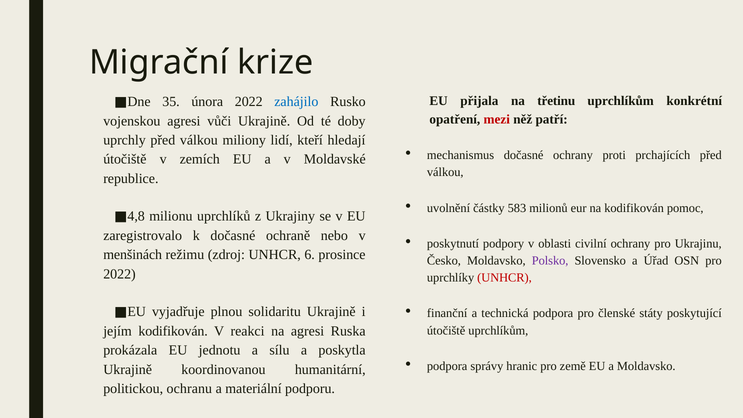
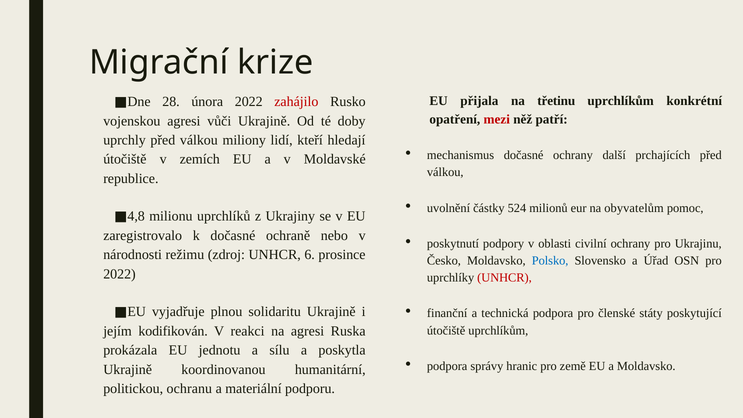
35: 35 -> 28 (171, 102)
zahájilo colour: blue -> red (296, 102)
proti: proti -> další (614, 155)
583: 583 -> 524 (517, 208)
na kodifikován: kodifikován -> obyvatelům (634, 208)
menšinách: menšinách -> národnosti (133, 255)
Polsko colour: purple -> blue (550, 261)
